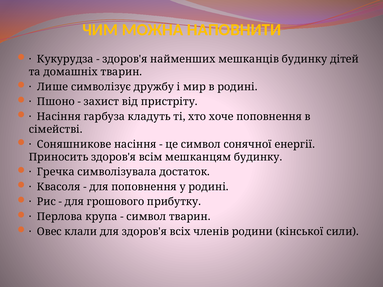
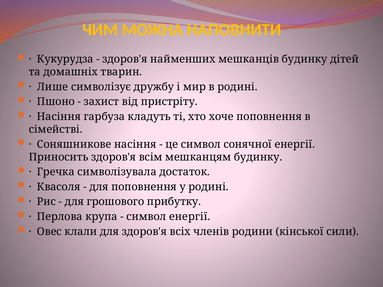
символ тварин: тварин -> енергії (190, 217)
